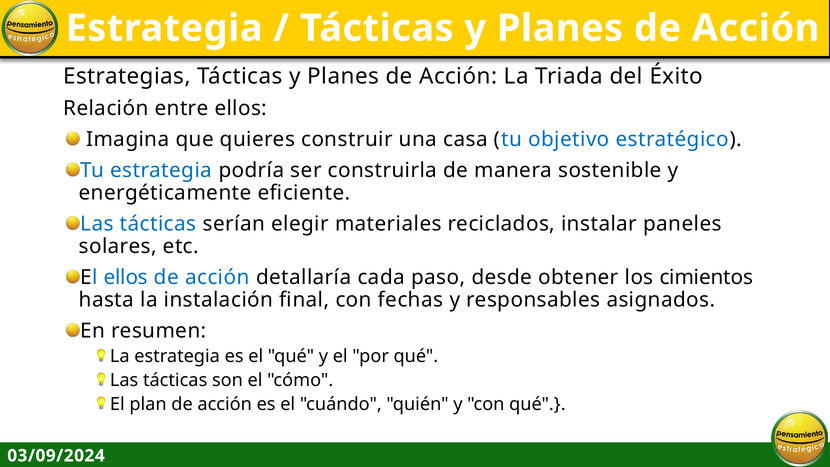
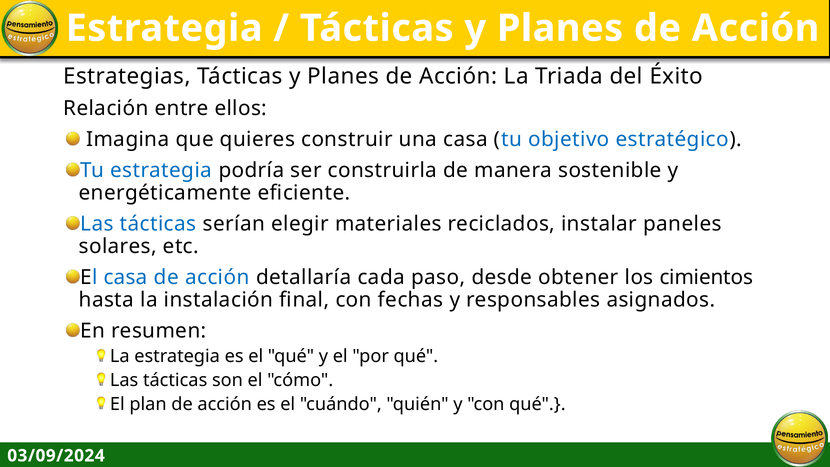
El ellos: ellos -> casa (126, 277)
